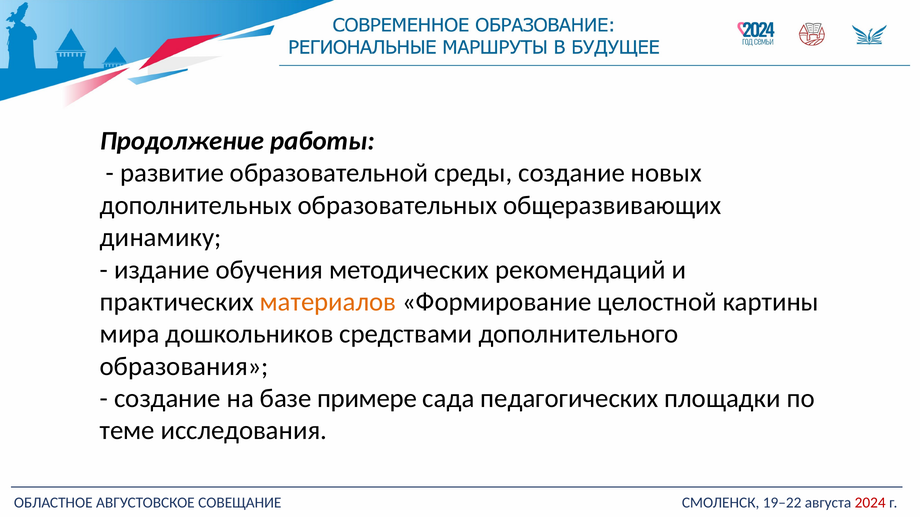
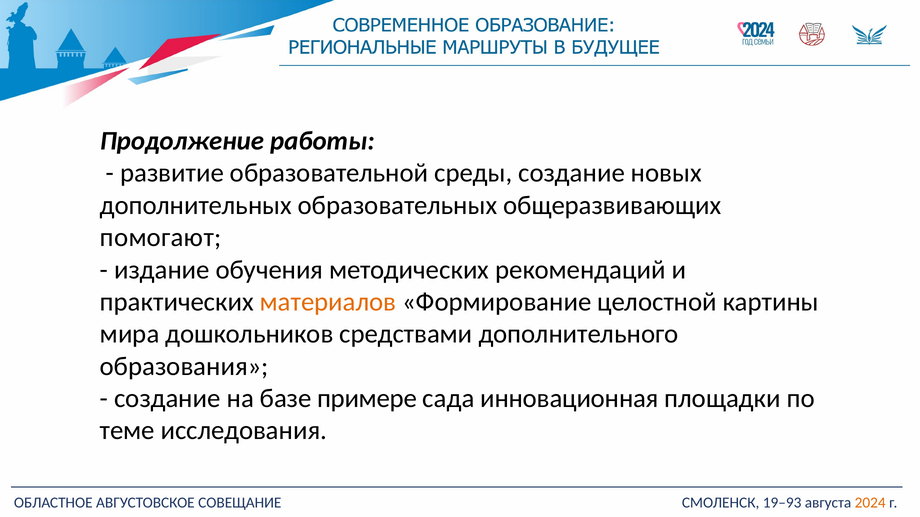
динамику: динамику -> помогают (161, 238)
педагогических: педагогических -> инновационная (569, 399)
19–22: 19–22 -> 19–93 (782, 503)
2024 colour: red -> orange (870, 503)
